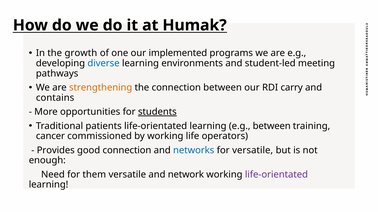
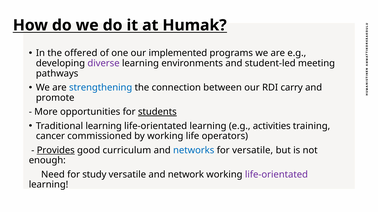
growth: growth -> offered (81, 53)
diverse colour: blue -> purple (104, 63)
strengthening colour: orange -> blue (101, 88)
contains: contains -> promote (55, 98)
Traditional patients: patients -> learning (104, 126)
e.g between: between -> activities (272, 126)
Provides underline: none -> present (56, 151)
good connection: connection -> curriculum (127, 151)
them: them -> study (94, 175)
